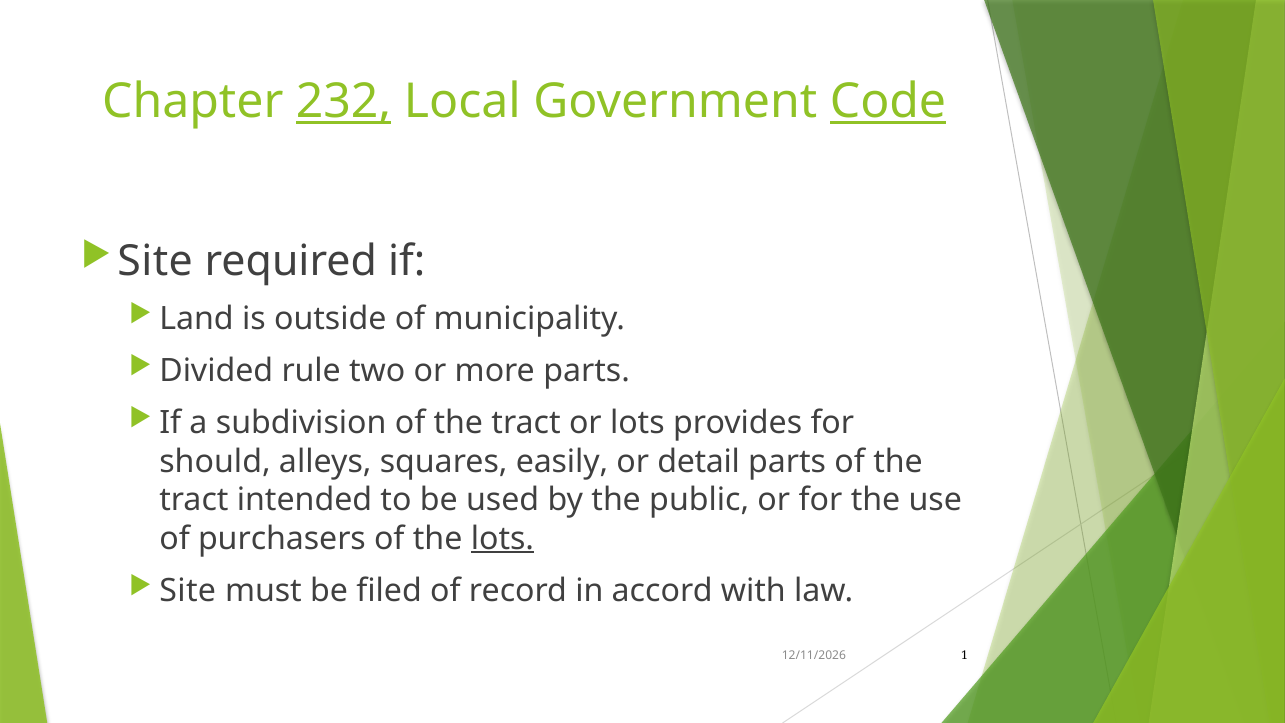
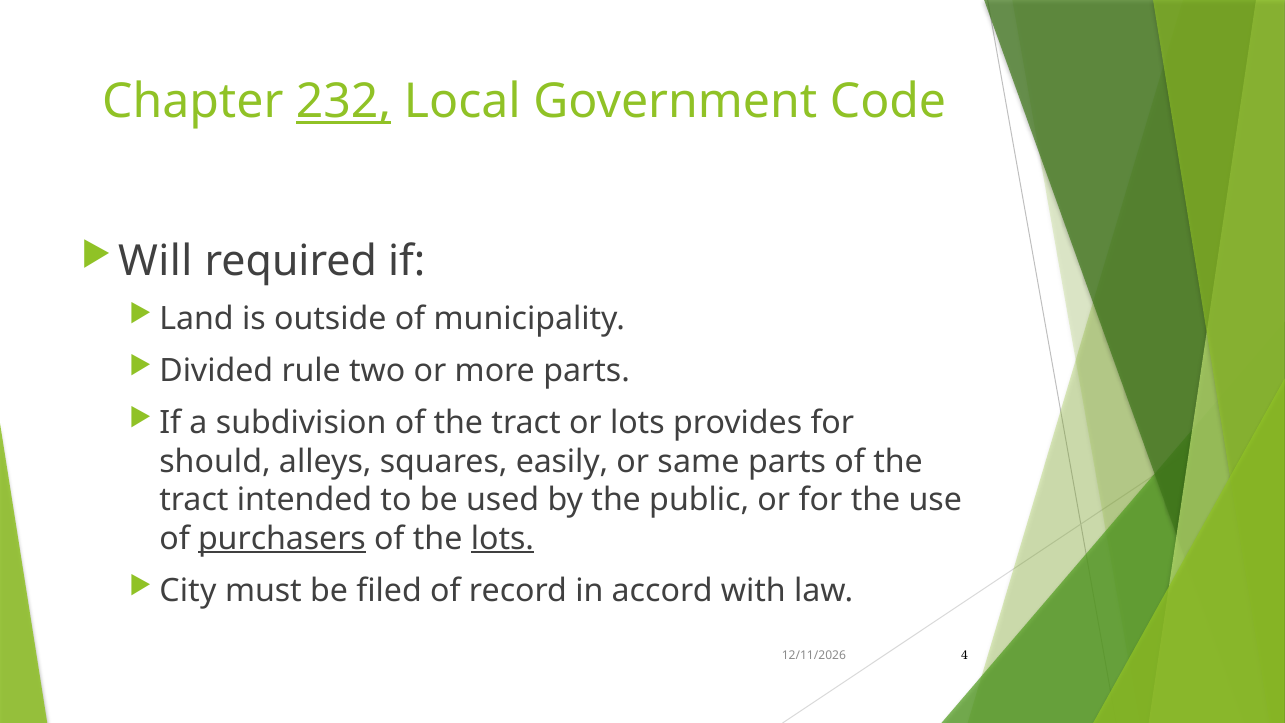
Code underline: present -> none (888, 101)
Site: Site -> Will (155, 261)
detail: detail -> same (698, 461)
purchasers underline: none -> present (282, 538)
Site: Site -> City (188, 590)
1: 1 -> 4 (965, 656)
